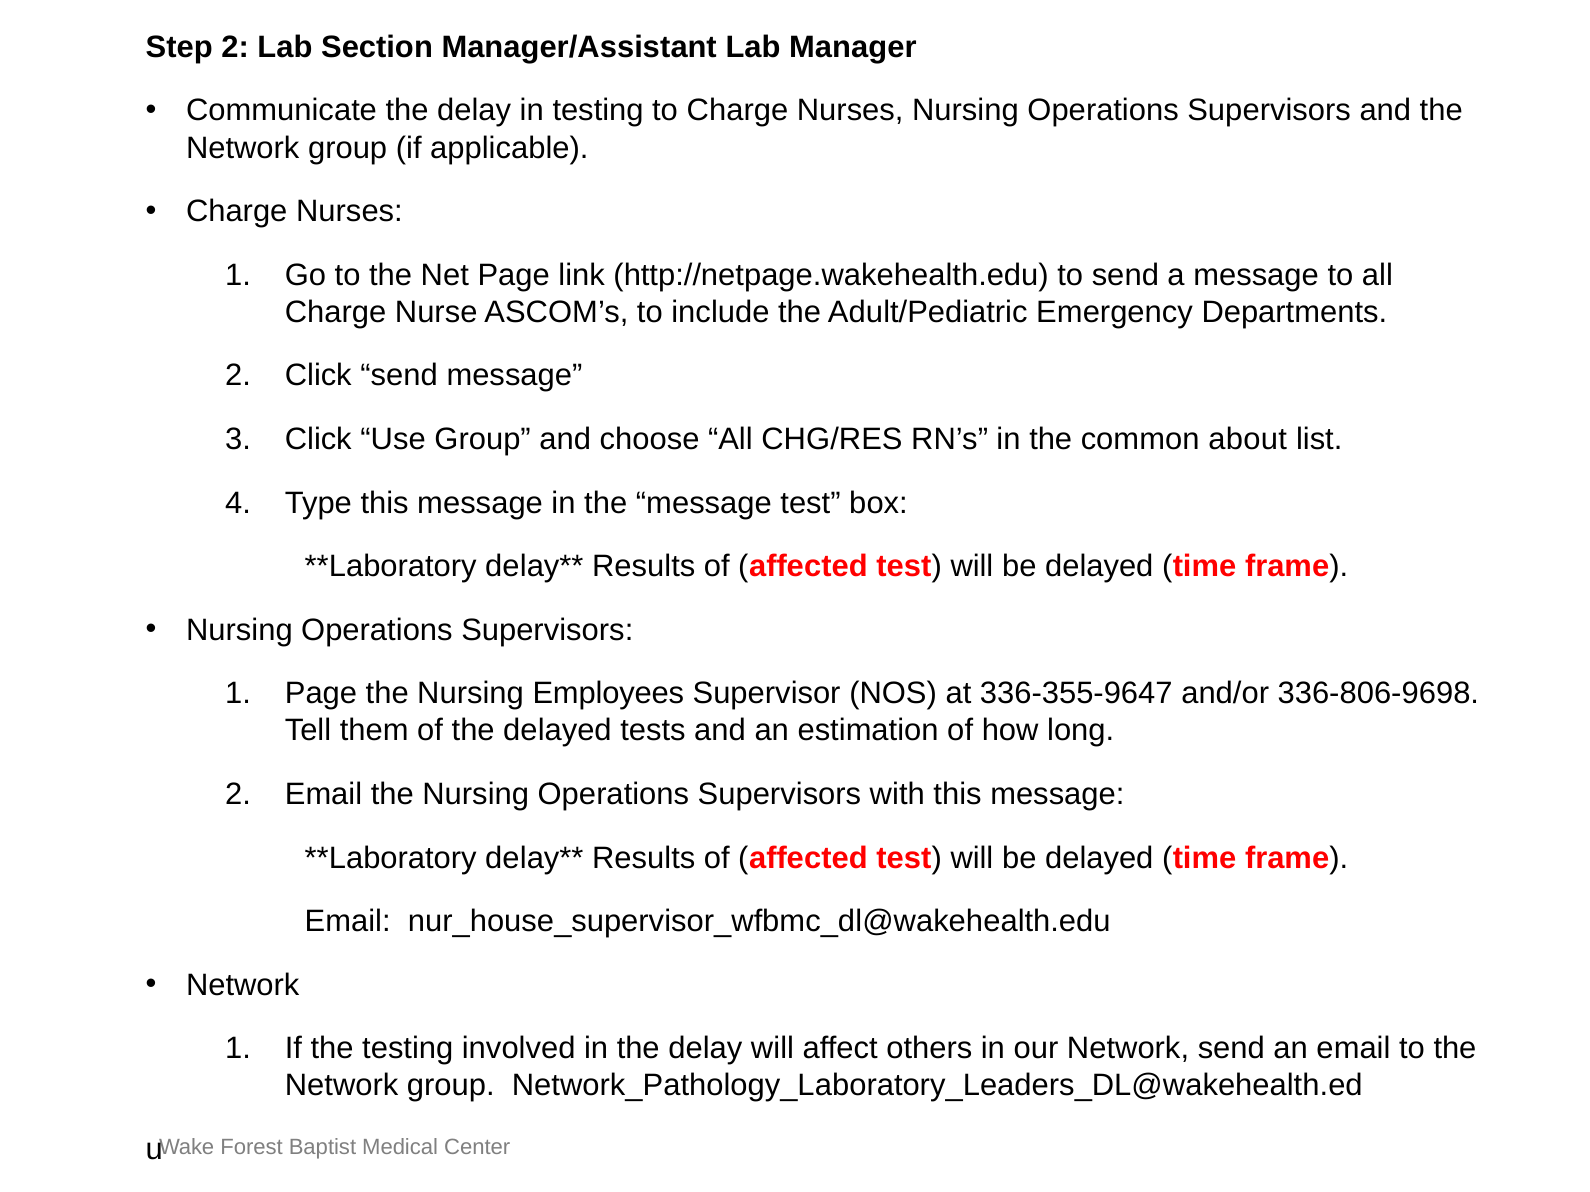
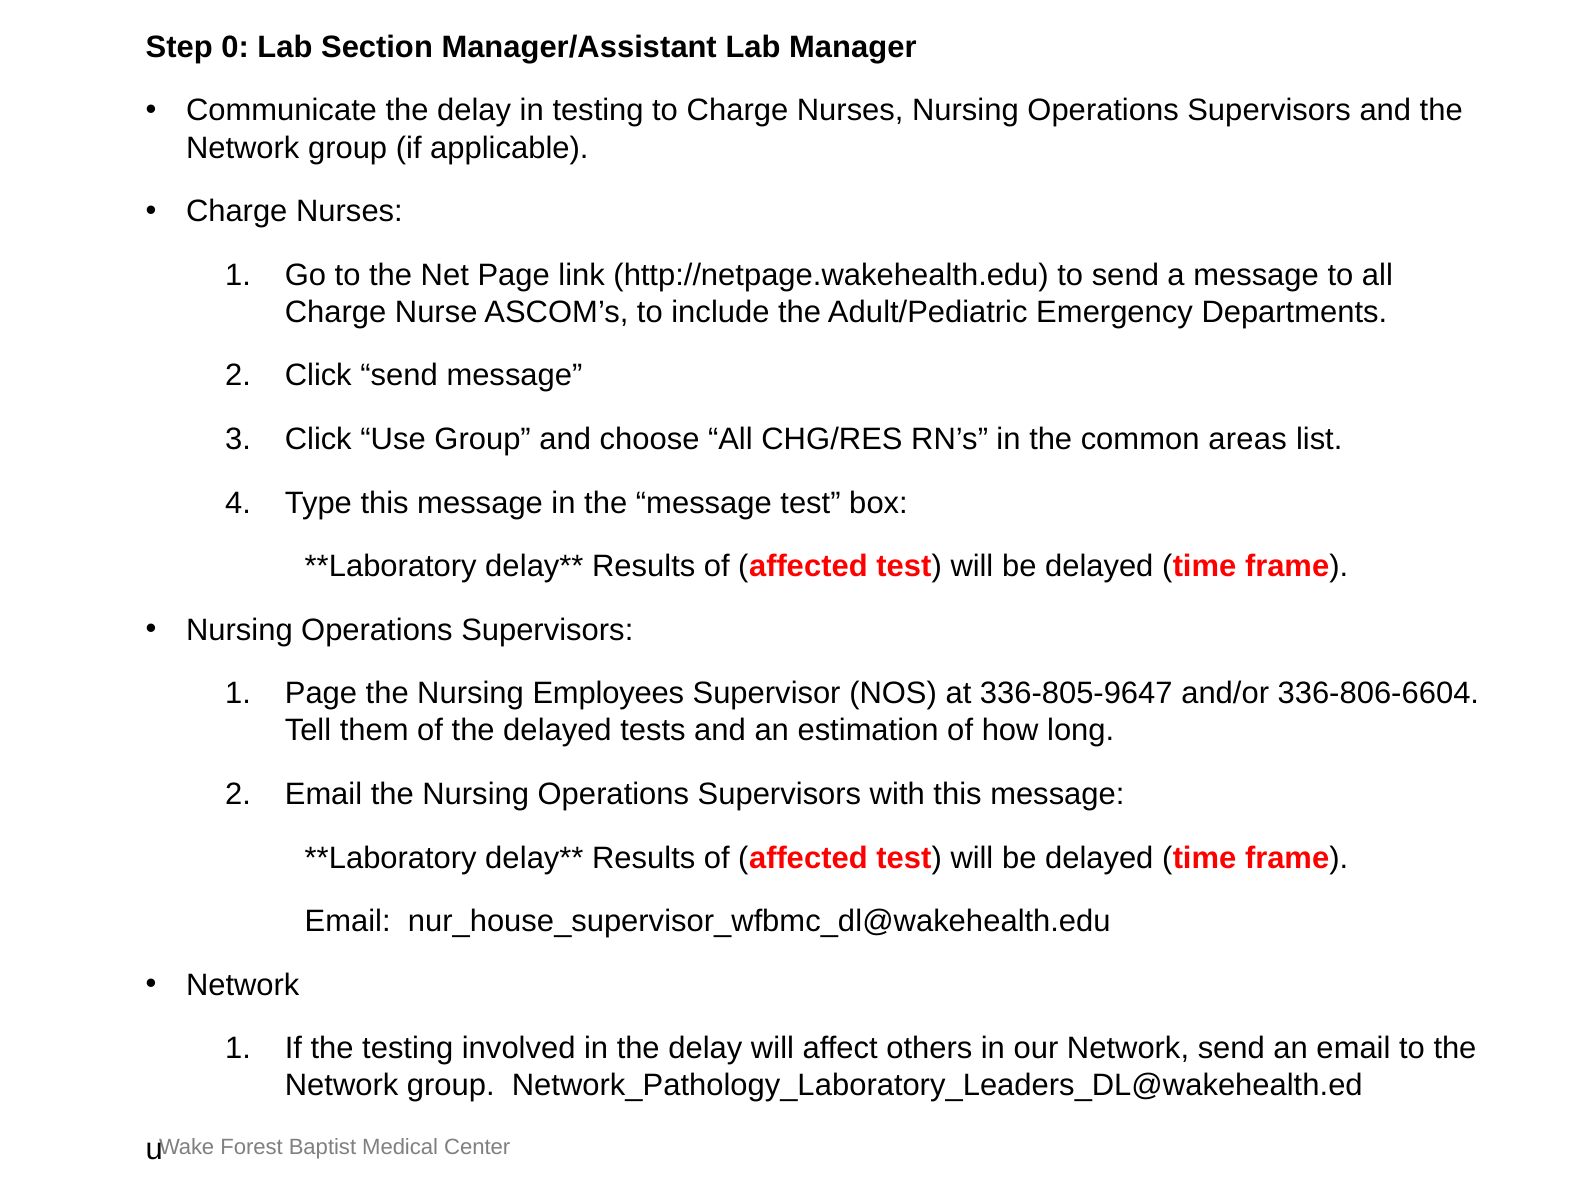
Step 2: 2 -> 0 (235, 47)
about: about -> areas (1248, 439)
336-355-9647: 336-355-9647 -> 336-805-9647 (1076, 694)
336-806-9698: 336-806-9698 -> 336-806-6604 (1378, 694)
